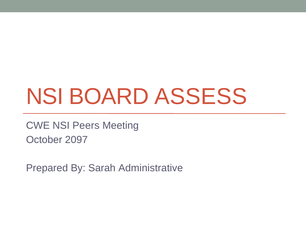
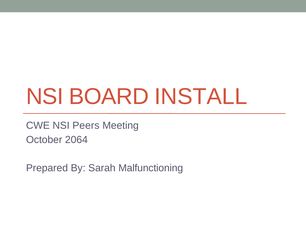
ASSESS: ASSESS -> INSTALL (201, 97)
2097: 2097 -> 2064 (76, 140)
Administrative: Administrative -> Malfunctioning (151, 168)
